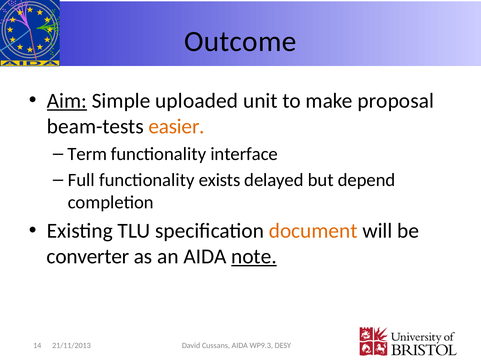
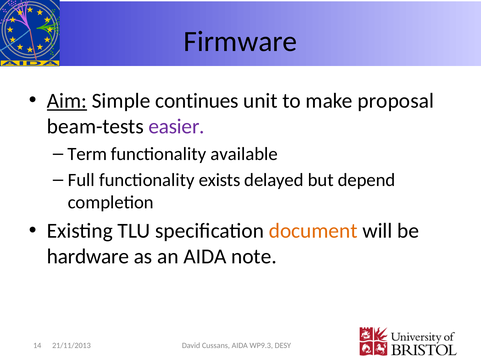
Outcome: Outcome -> Firmware (240, 42)
uploaded: uploaded -> continues (197, 101)
easier colour: orange -> purple (176, 127)
interface: interface -> available (244, 154)
converter: converter -> hardware (88, 257)
note underline: present -> none (254, 257)
